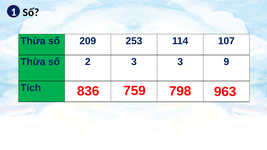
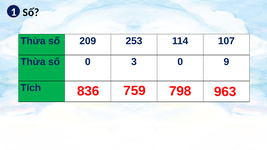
số 2: 2 -> 0 (88, 62)
3 3: 3 -> 0 (180, 62)
